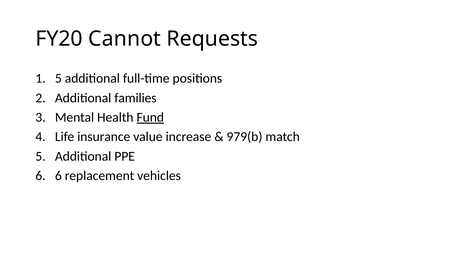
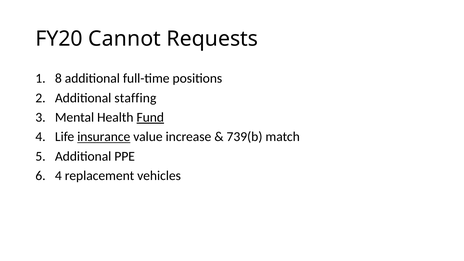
5: 5 -> 8 (58, 78)
families: families -> staffing (135, 98)
insurance underline: none -> present (104, 137)
979(b: 979(b -> 739(b (245, 137)
6 6: 6 -> 4 (58, 176)
